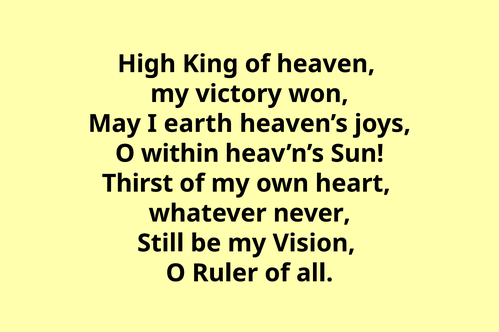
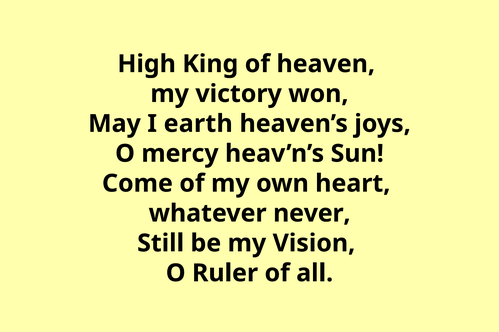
within: within -> mercy (180, 154)
Thirst: Thirst -> Come (137, 184)
